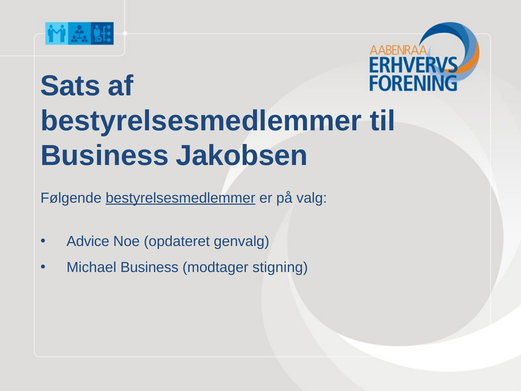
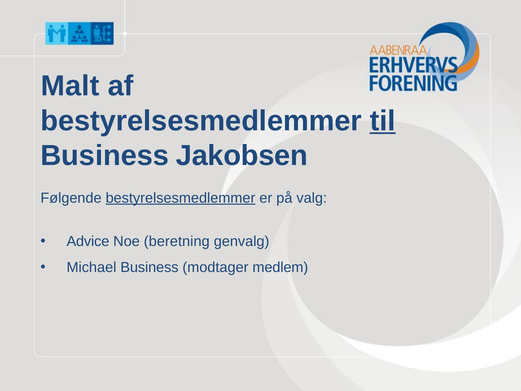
Sats: Sats -> Malt (70, 86)
til underline: none -> present (383, 121)
opdateret: opdateret -> beretning (177, 241)
stigning: stigning -> medlem (280, 267)
